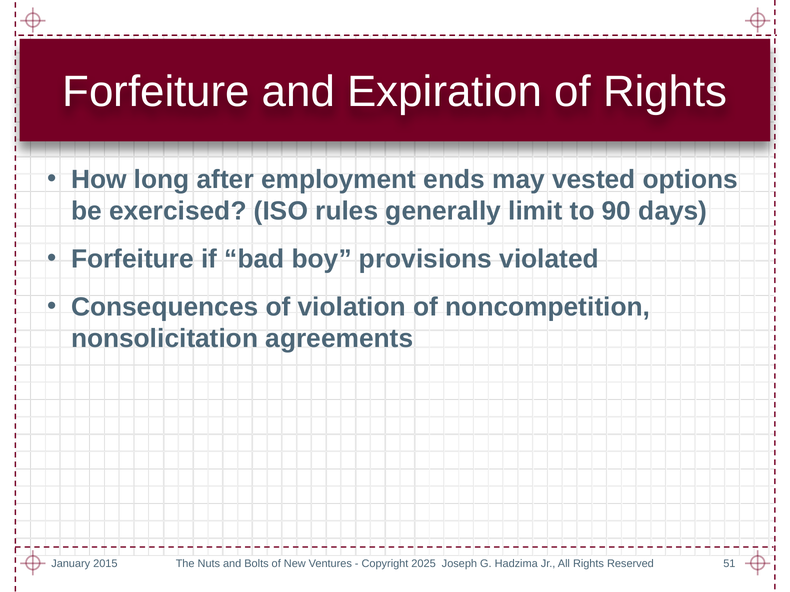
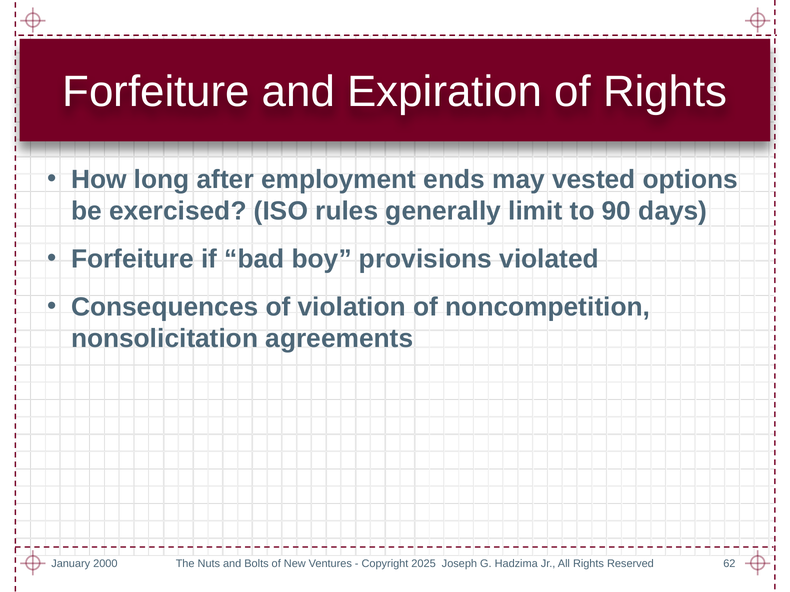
2015: 2015 -> 2000 (105, 564)
51: 51 -> 62 (729, 564)
